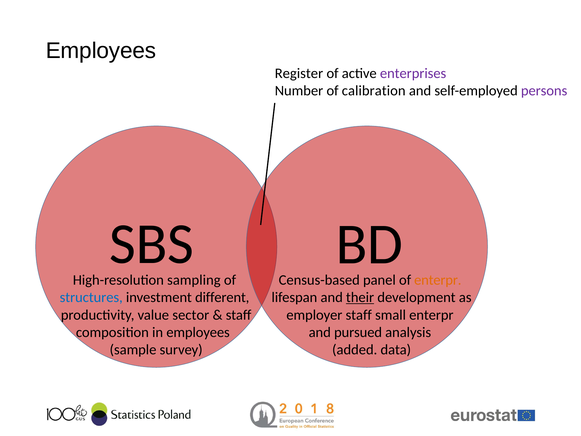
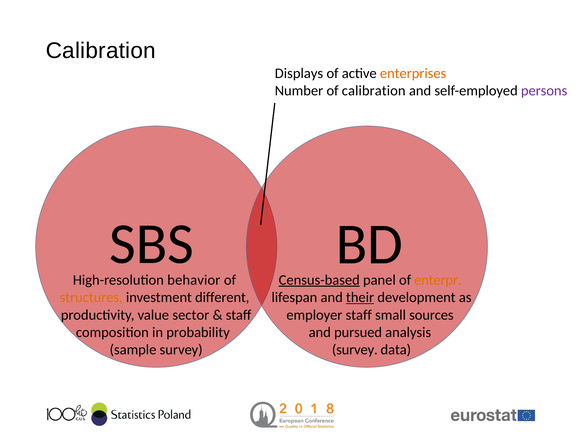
Employees: Employees -> Calibration (101, 51)
Register: Register -> Displays (299, 73)
enterprises colour: purple -> orange (413, 73)
sampling: sampling -> behavior (194, 280)
Census-based underline: none -> present (319, 280)
structures colour: blue -> orange (91, 297)
small enterpr: enterpr -> sources (431, 315)
in employees: employees -> probability (198, 332)
added: added -> survey (355, 350)
